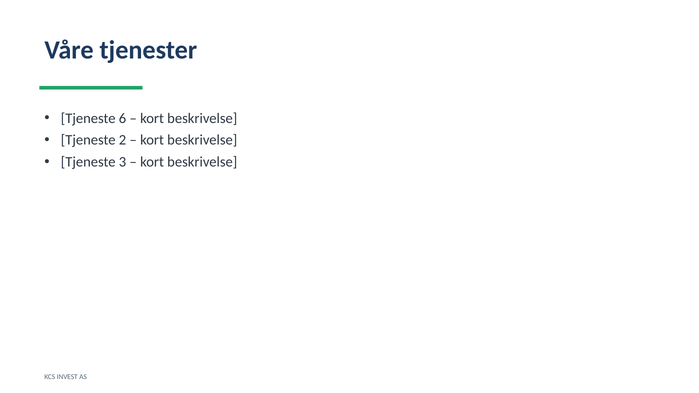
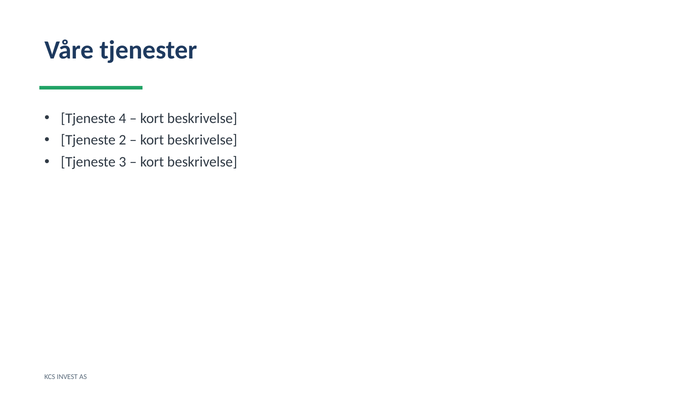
6: 6 -> 4 (123, 118)
